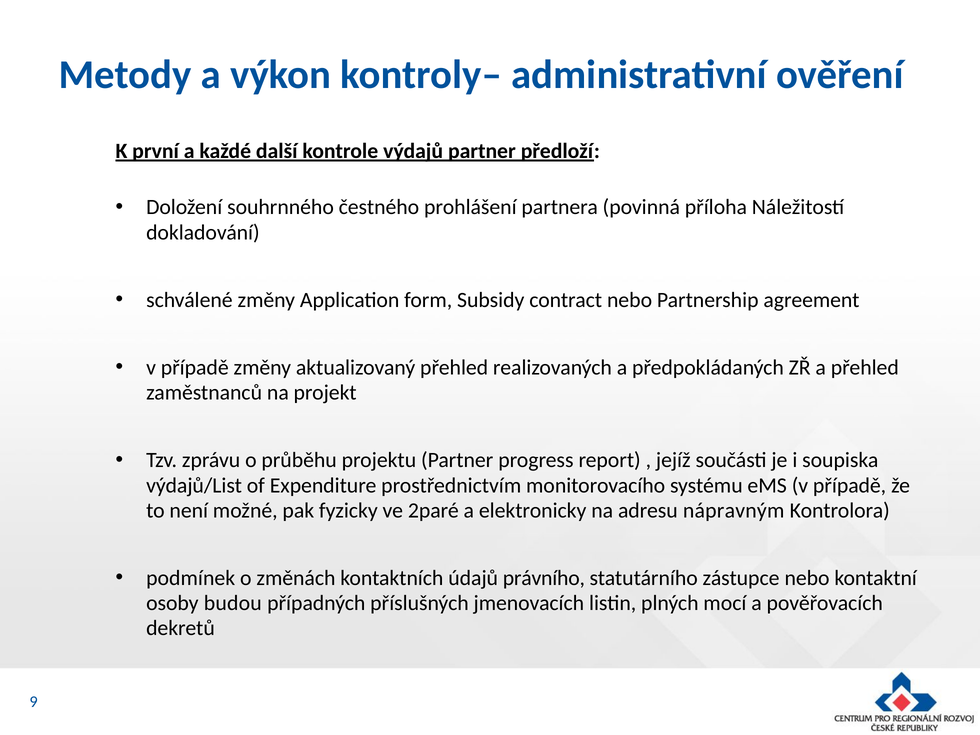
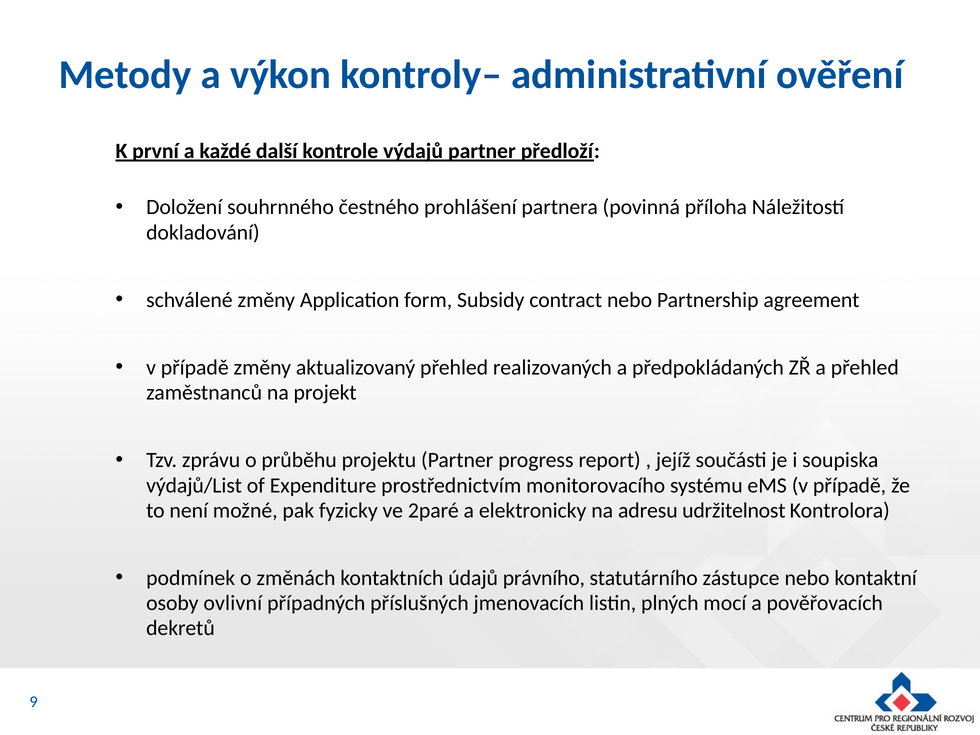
nápravným: nápravným -> udržitelnost (734, 510)
budou: budou -> ovlivní (233, 603)
